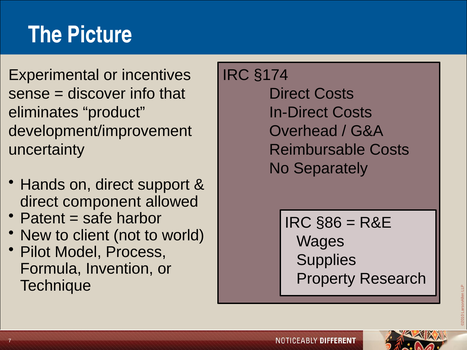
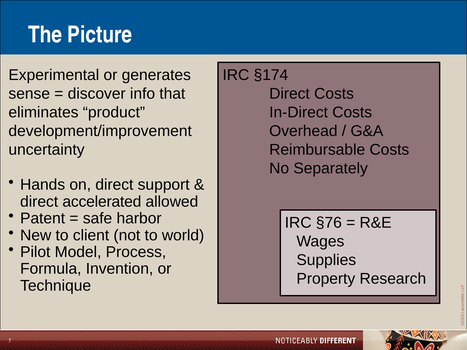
incentives: incentives -> generates (156, 75)
component: component -> accelerated (102, 202)
§86: §86 -> §76 (329, 223)
